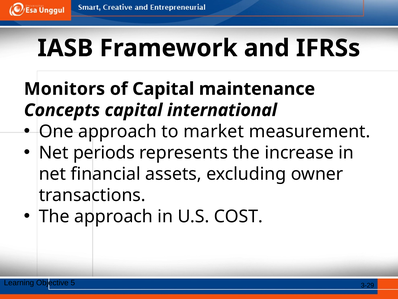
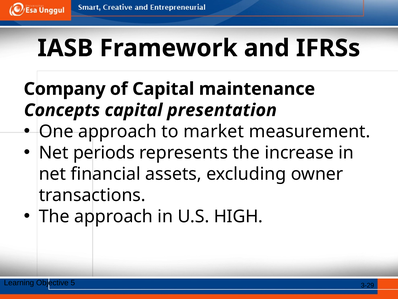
Monitors: Monitors -> Company (65, 89)
international: international -> presentation (222, 110)
COST: COST -> HIGH (238, 216)
